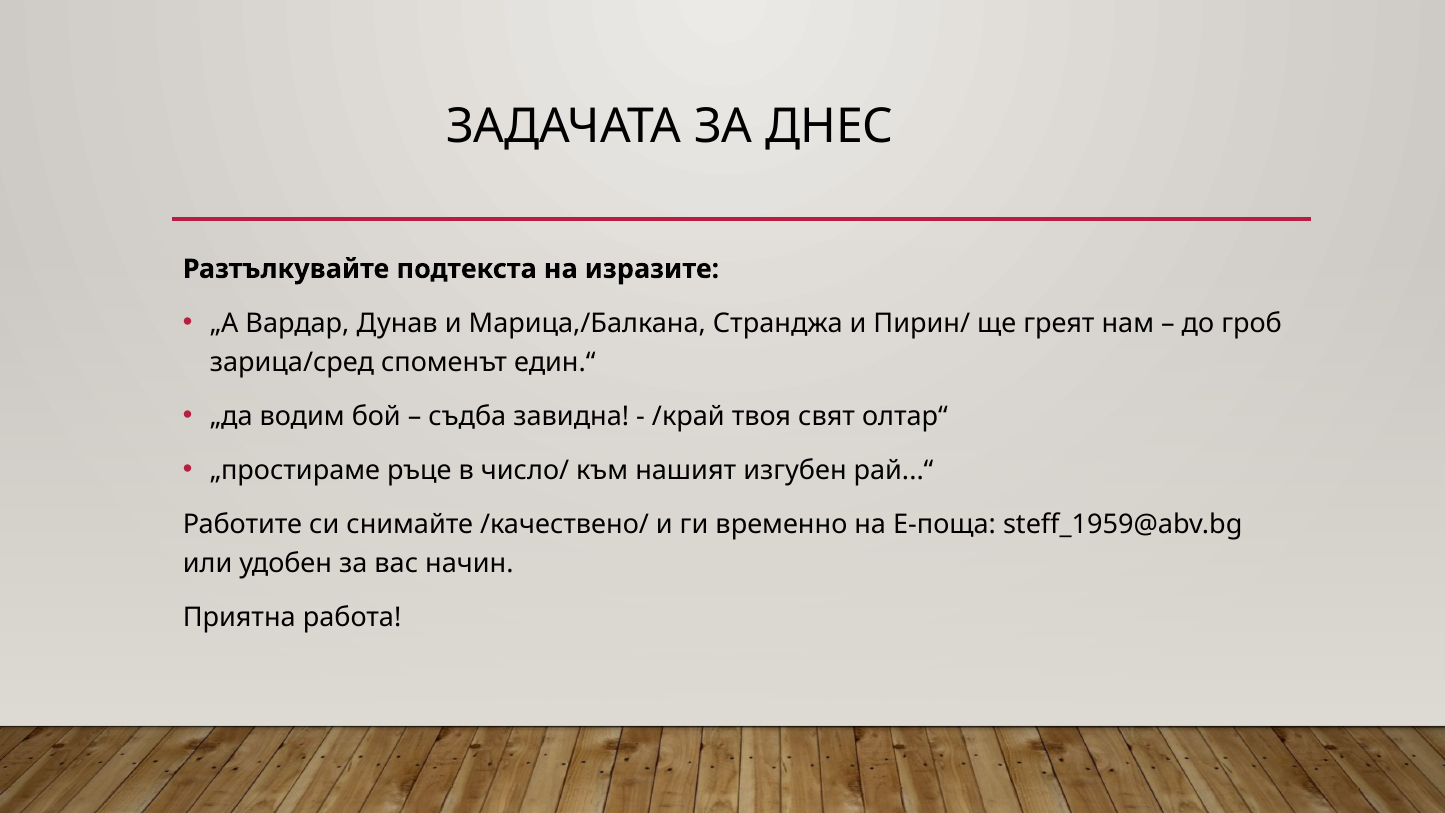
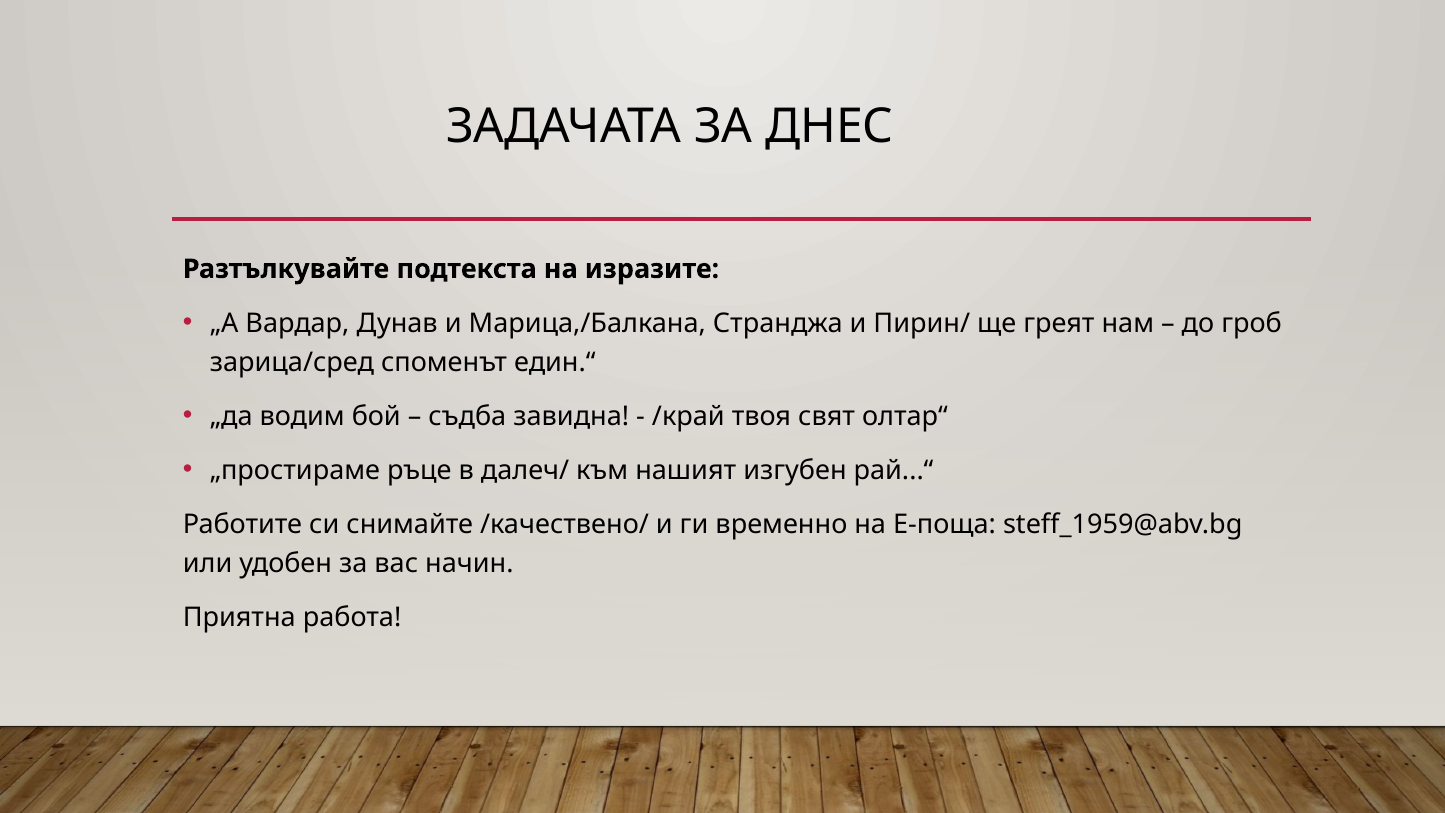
число/: число/ -> далеч/ (525, 470)
